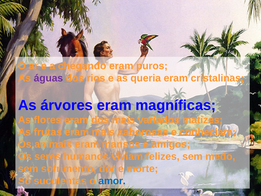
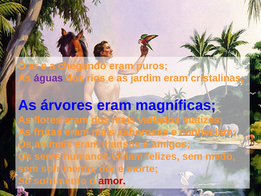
queria: queria -> jardim (146, 78)
Só suculentas: suculentas -> sofrimento (60, 181)
amor colour: blue -> red (112, 181)
